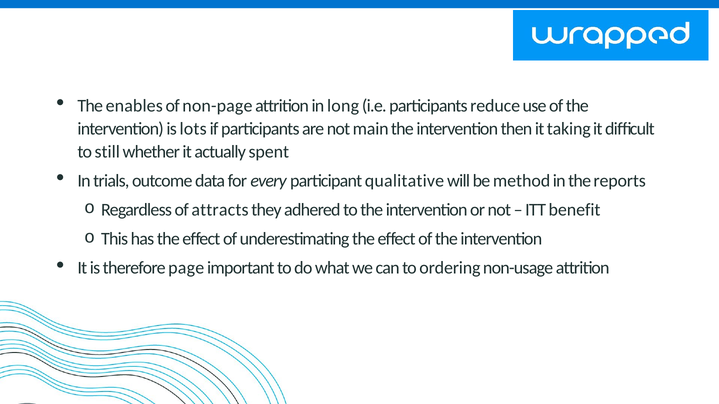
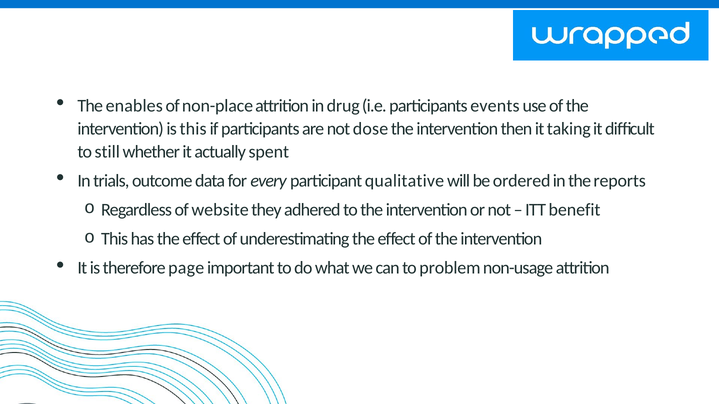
non-page: non-page -> non-place (218, 106)
long: long -> drug (343, 106)
reduce: reduce -> events (495, 106)
is lots: lots -> this (193, 129)
main: main -> dose (371, 129)
method: method -> ordered (522, 181)
attracts: attracts -> website (220, 210)
ordering: ordering -> problem (450, 268)
